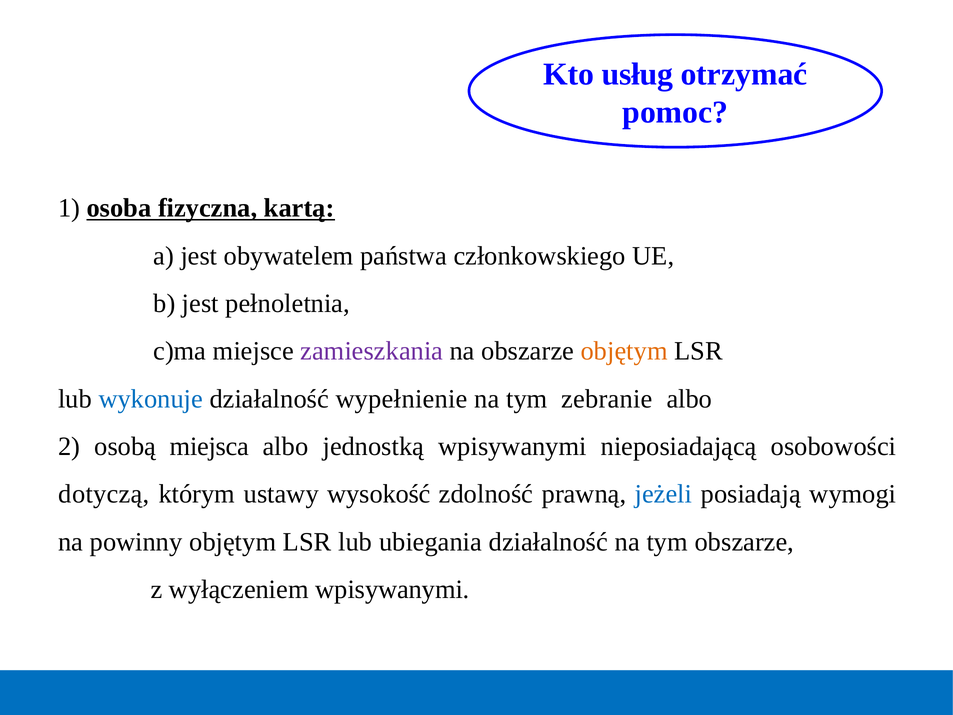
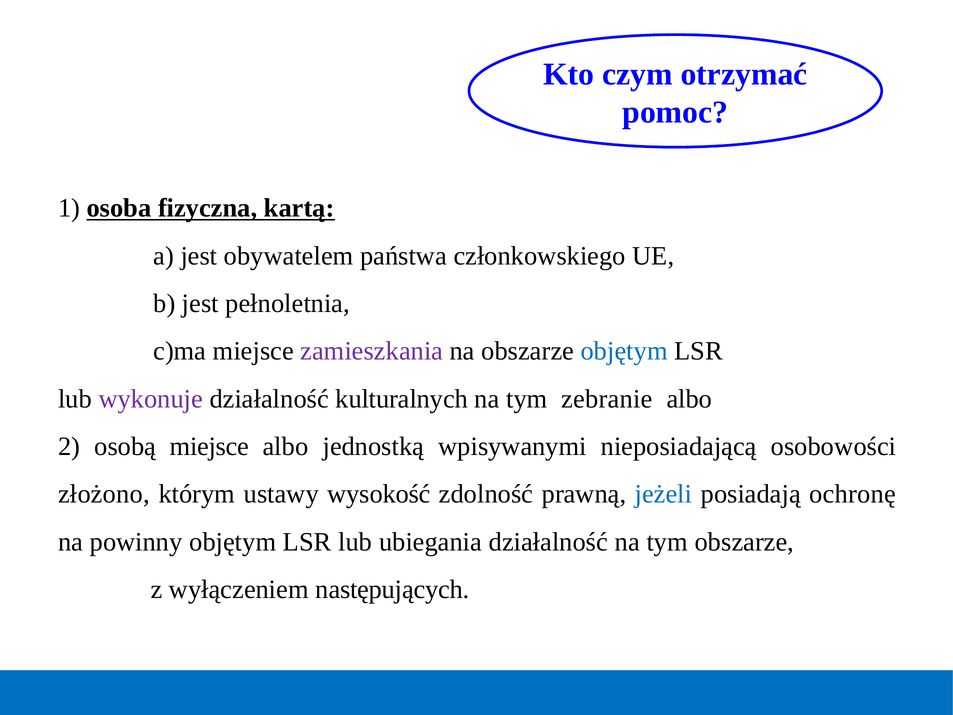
usług: usług -> czym (637, 74)
objętym colour: orange -> blue (624, 351)
wykonuje colour: blue -> purple (151, 399)
wypełnienie: wypełnienie -> kulturalnych (402, 399)
osobą miejsca: miejsca -> miejsce (210, 446)
dotyczą: dotyczą -> złożono (104, 494)
wymogi: wymogi -> ochronę (853, 494)
wyłączeniem wpisywanymi: wpisywanymi -> następujących (392, 589)
